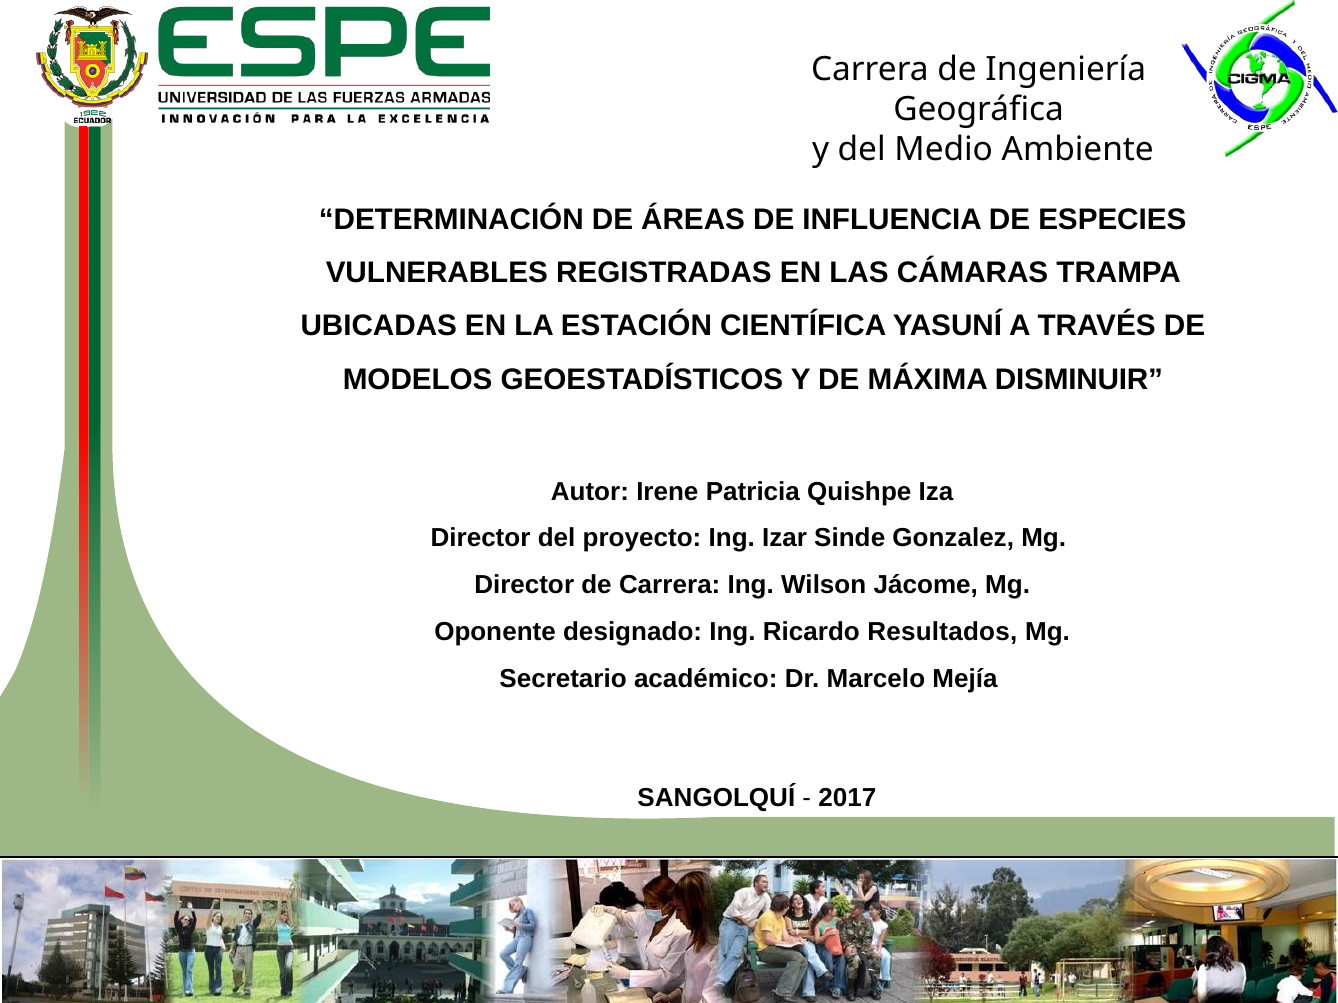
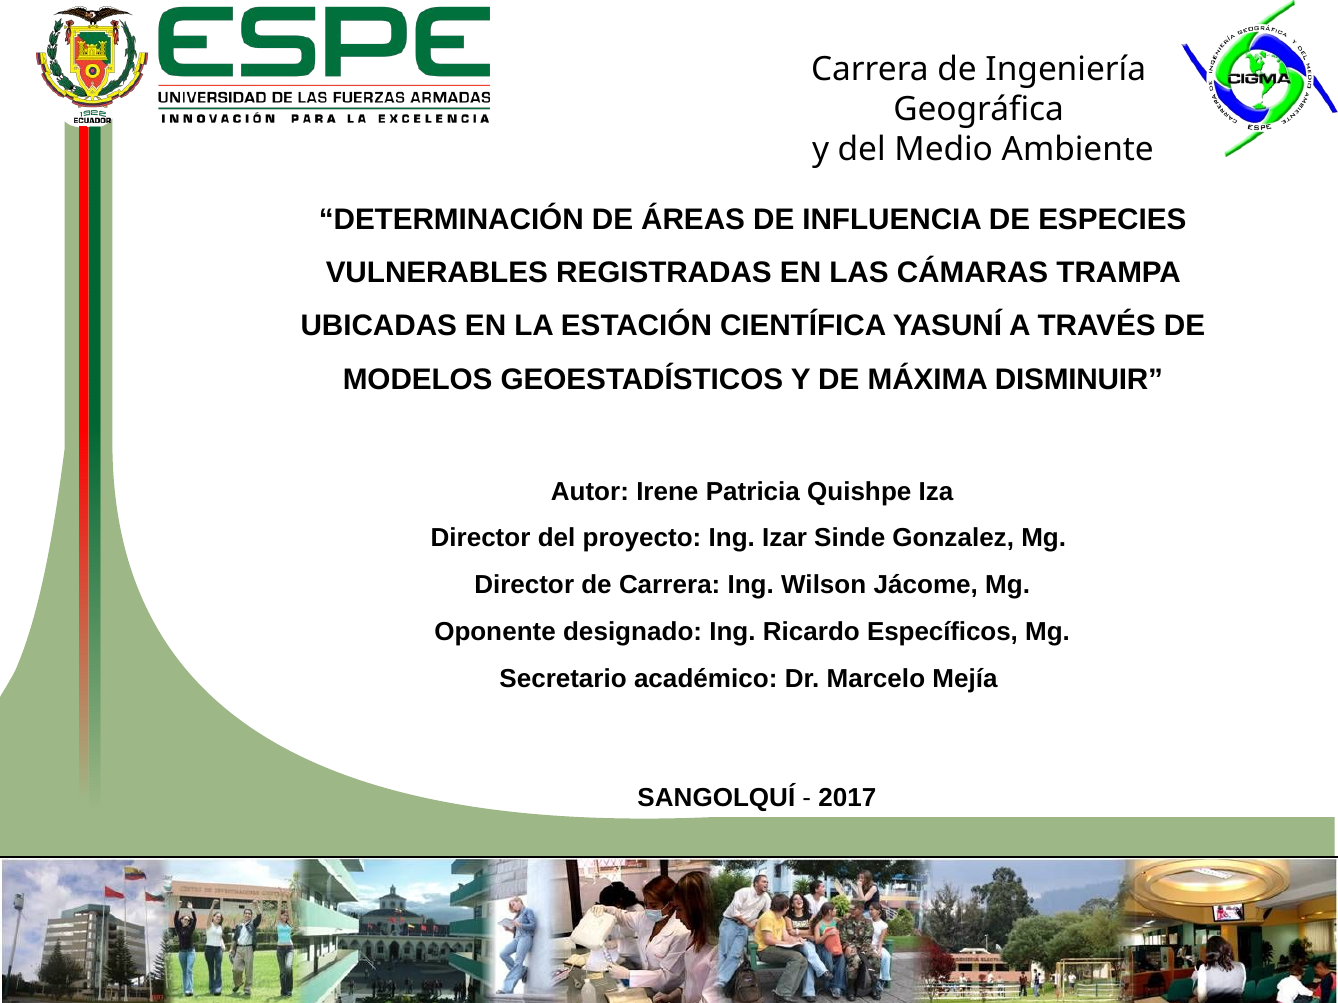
Resultados: Resultados -> Específicos (942, 632)
